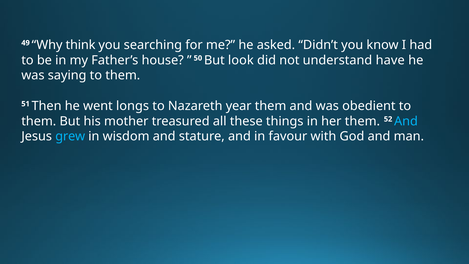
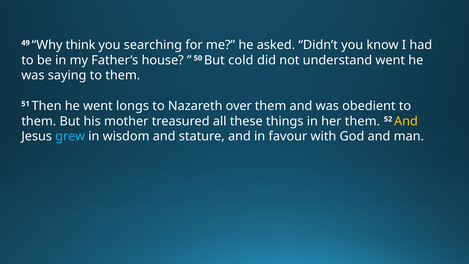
look: look -> cold (241, 60)
understand have: have -> went (390, 60)
year: year -> over (239, 106)
And colour: light blue -> yellow (406, 121)
